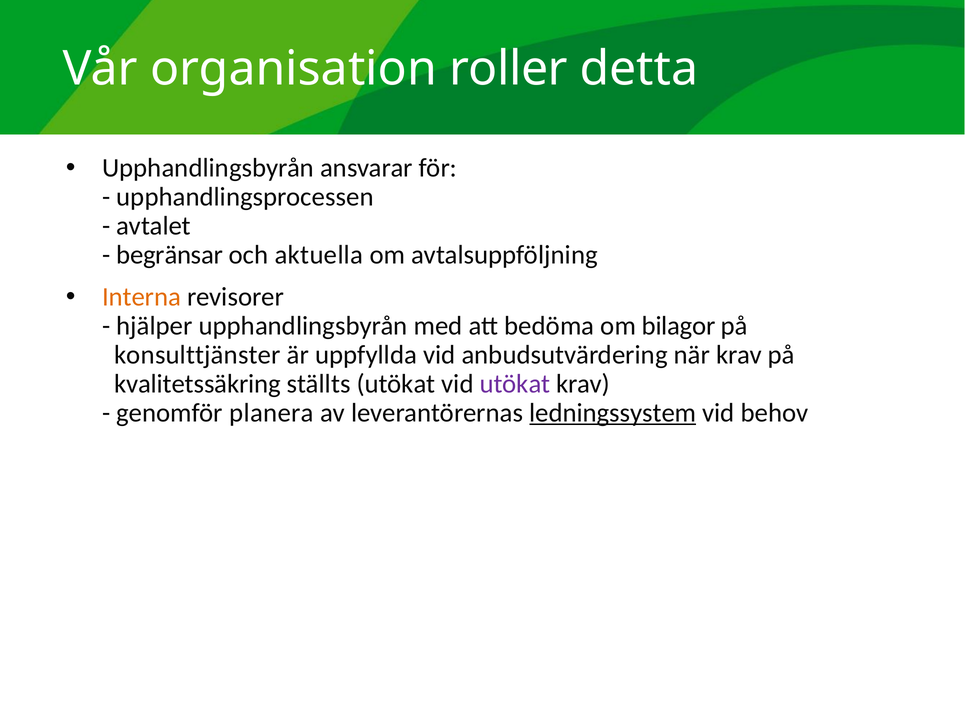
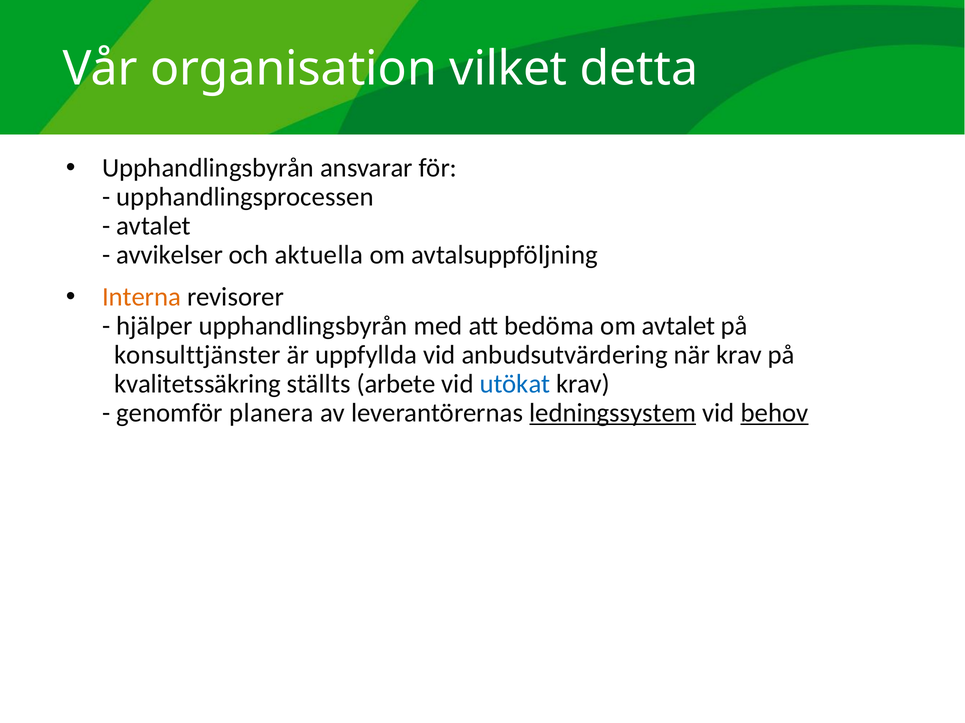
roller: roller -> vilket (508, 69)
begränsar: begränsar -> avvikelser (170, 255)
om bilagor: bilagor -> avtalet (679, 326)
ställts utökat: utökat -> arbete (396, 384)
utökat colour: purple -> blue (515, 384)
behov underline: none -> present (774, 413)
